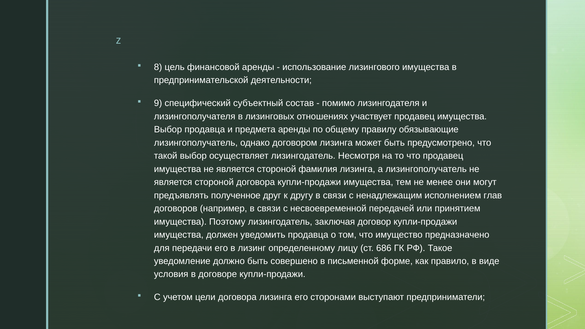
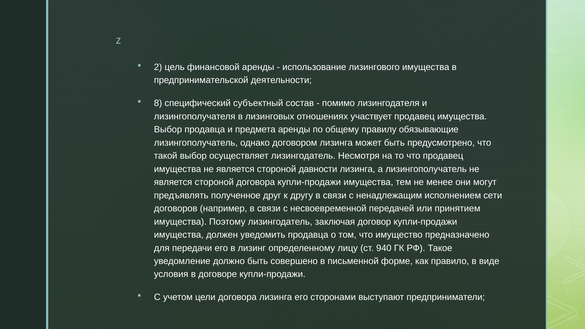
8: 8 -> 2 (158, 67)
9: 9 -> 8 (158, 103)
фамилия: фамилия -> давности (318, 169)
глав: глав -> сети (493, 195)
686: 686 -> 940 (384, 248)
